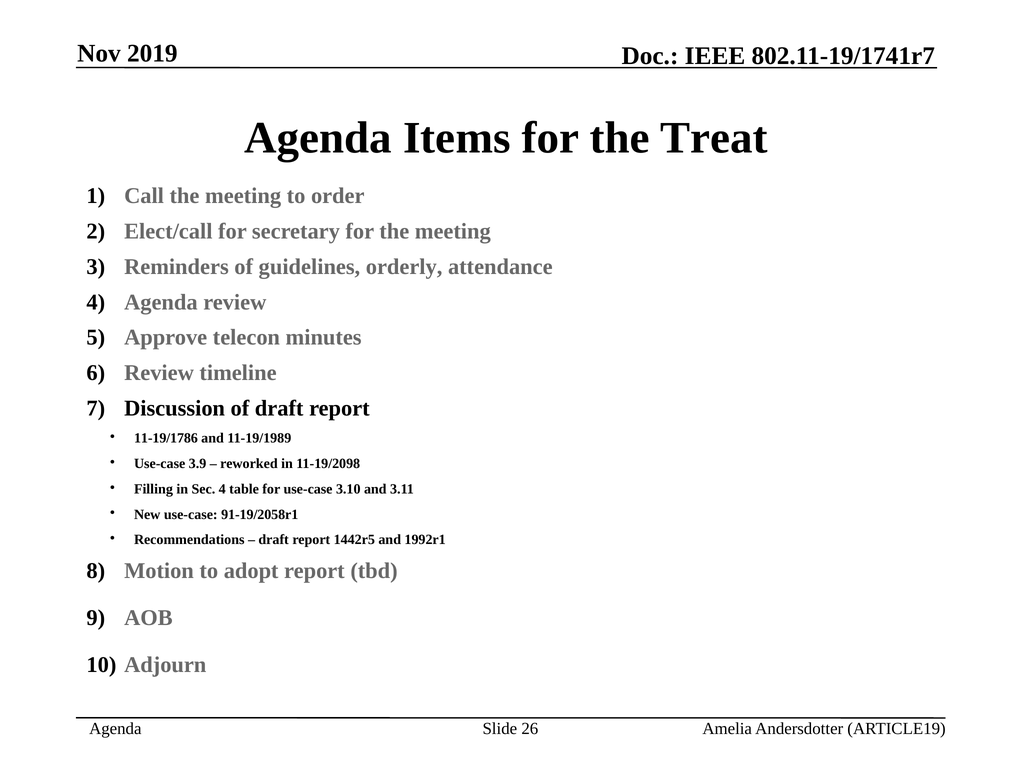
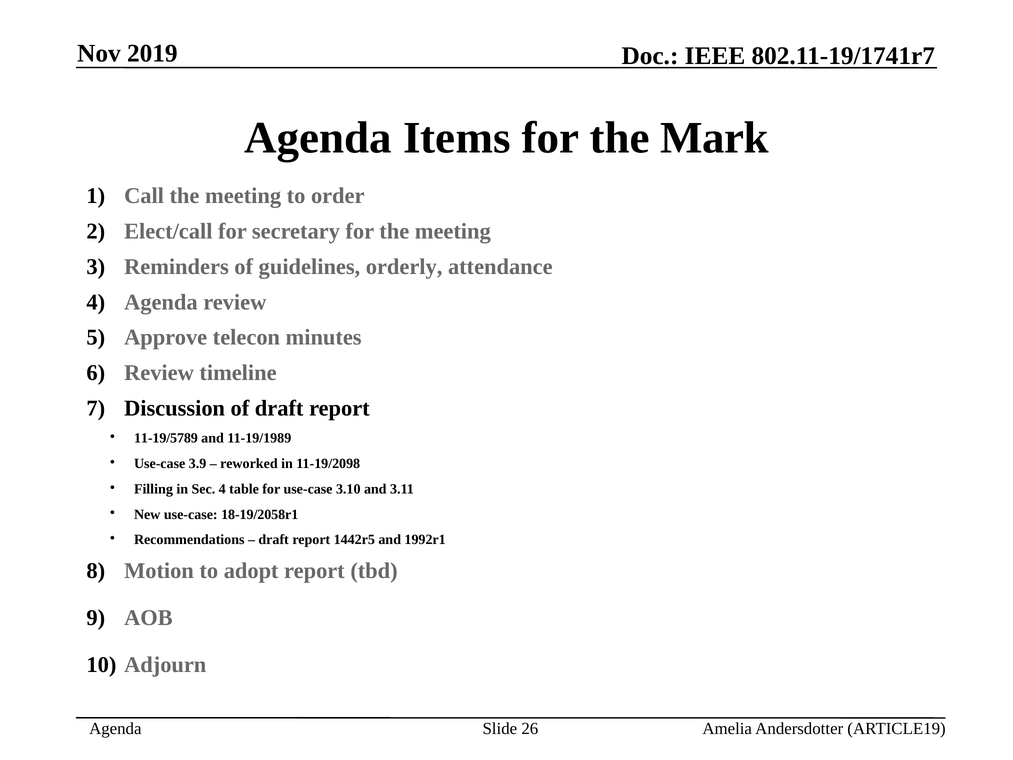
Treat: Treat -> Mark (714, 138)
11-19/1786: 11-19/1786 -> 11-19/5789 (166, 438)
91-19/2058r1: 91-19/2058r1 -> 18-19/2058r1 (260, 514)
